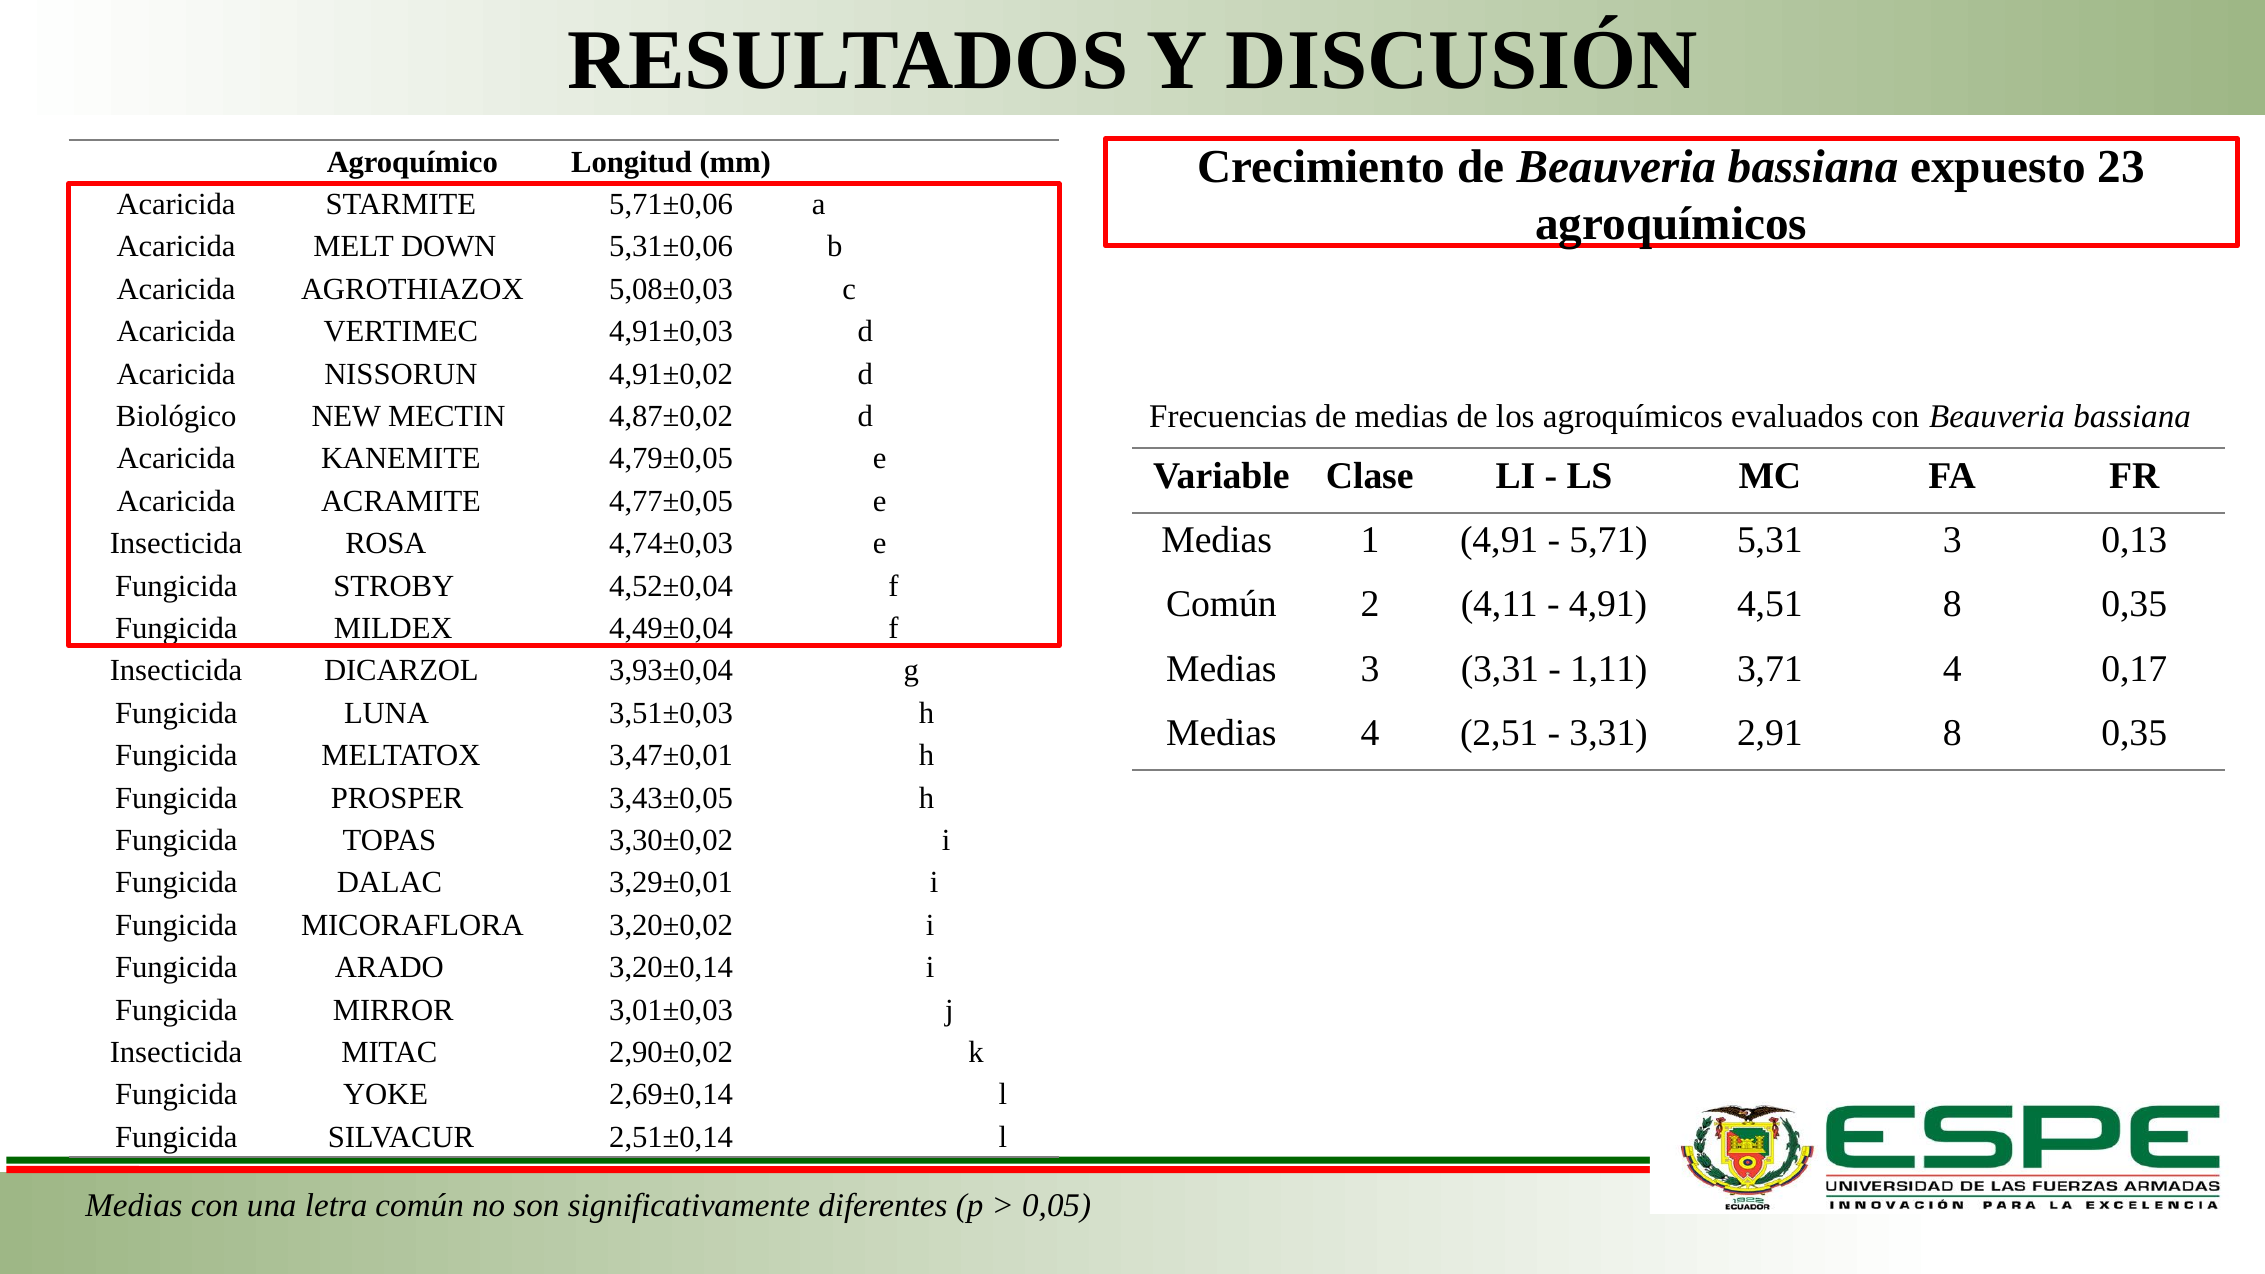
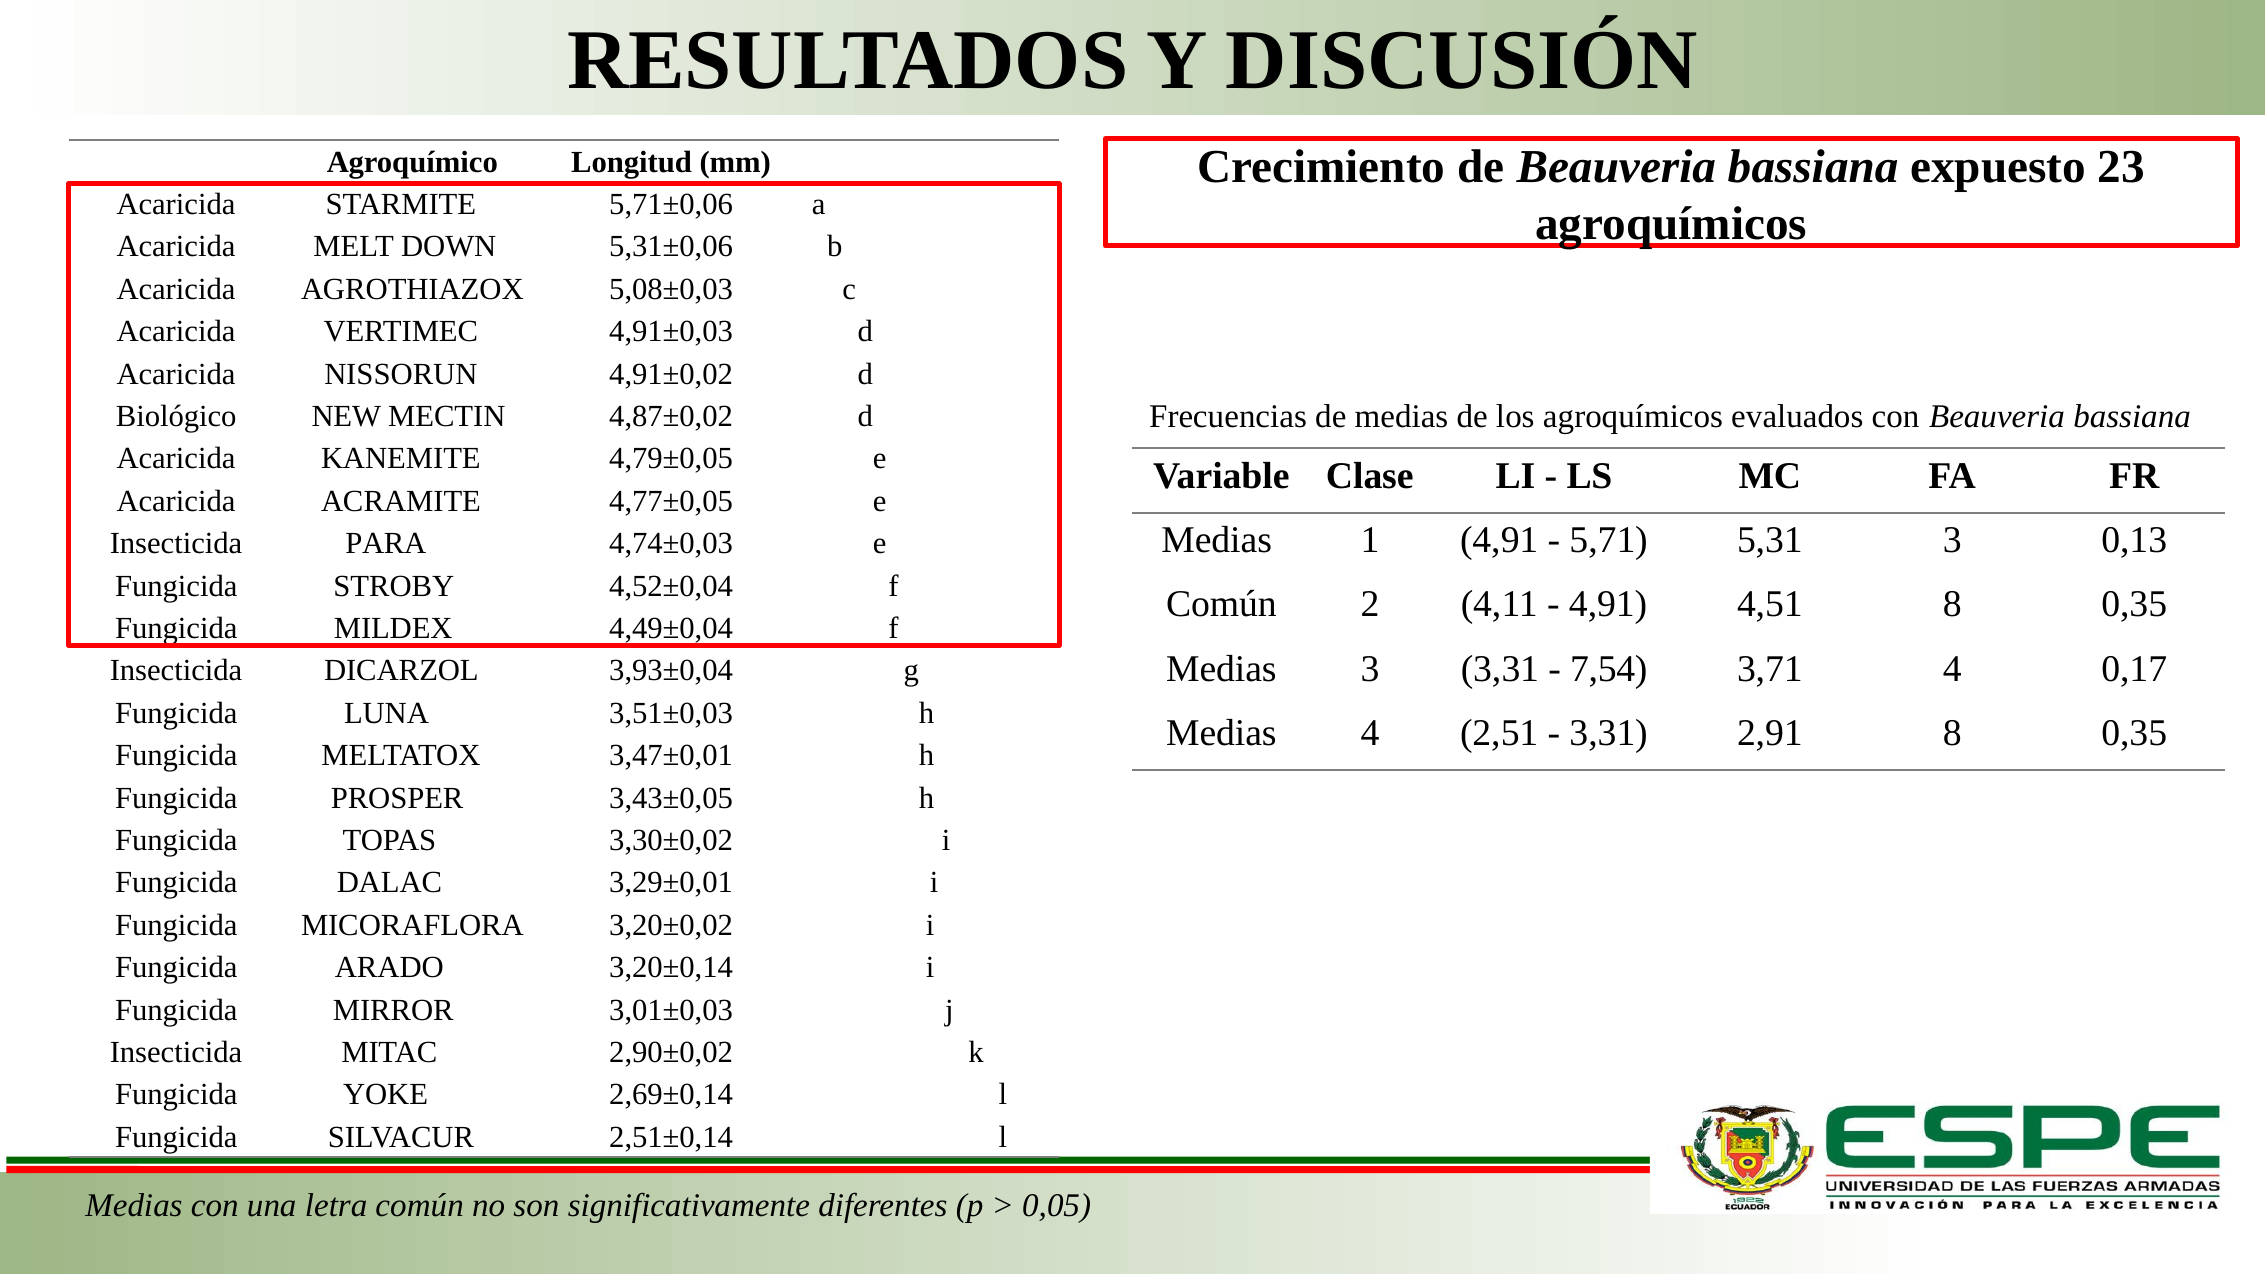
ROSA: ROSA -> PARA (386, 543)
1,11: 1,11 -> 7,54 (1609, 669)
